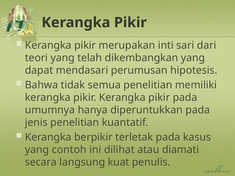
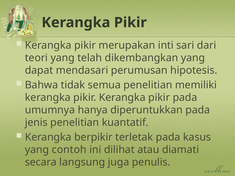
kuat: kuat -> juga (119, 162)
